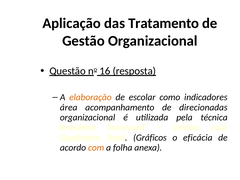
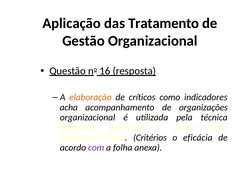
escolar: escolar -> críticos (142, 97)
área: área -> acha (69, 107)
direcionadas: direcionadas -> organizações (203, 107)
Gráficos: Gráficos -> Critérios (150, 138)
com colour: orange -> purple (96, 148)
